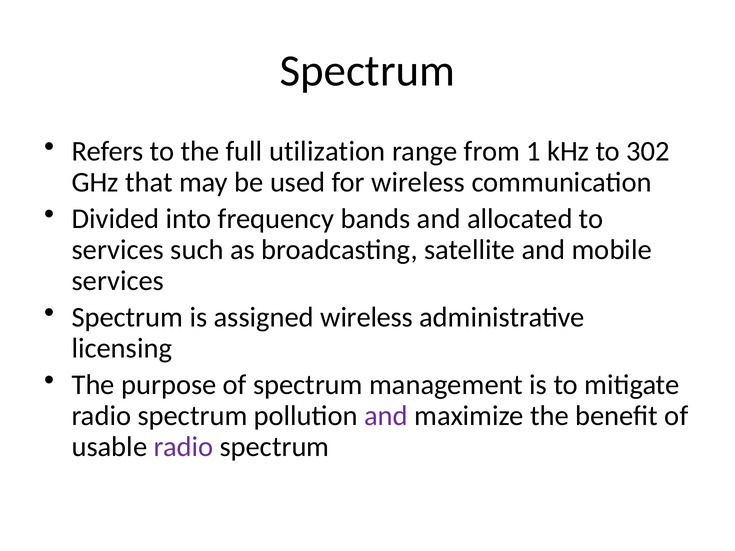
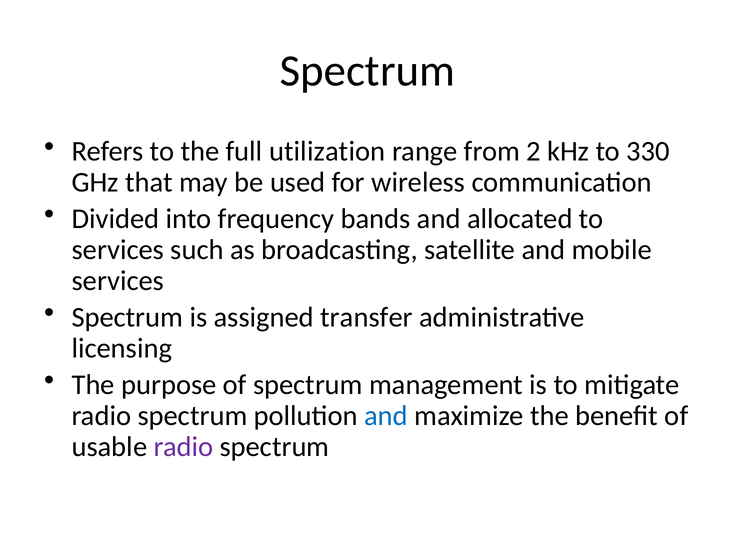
1: 1 -> 2 (534, 151)
302: 302 -> 330 (648, 151)
assigned wireless: wireless -> transfer (367, 318)
and colour: purple -> blue (386, 416)
